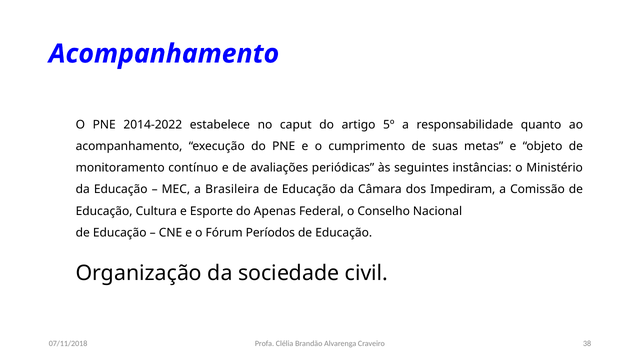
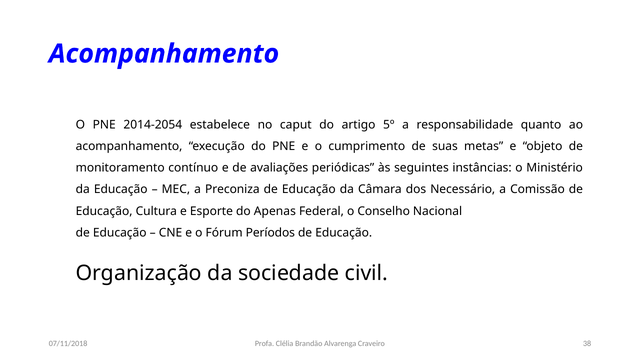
2014-2022: 2014-2022 -> 2014-2054 (153, 125)
Brasileira: Brasileira -> Preconiza (232, 189)
Impediram: Impediram -> Necessário (463, 189)
